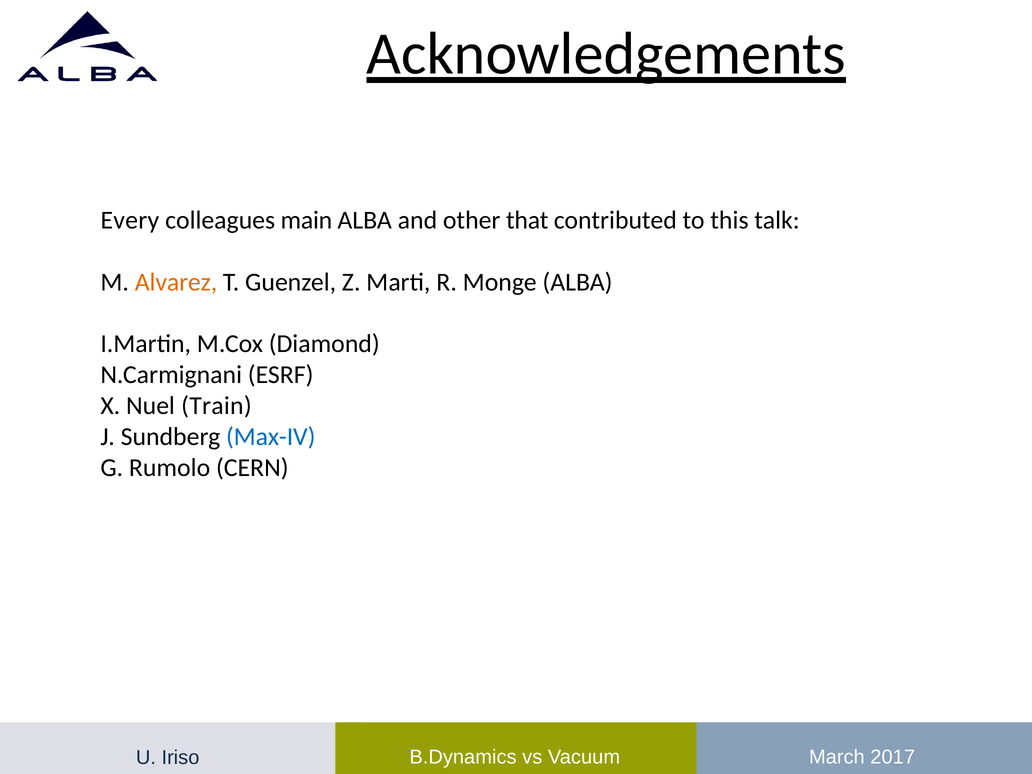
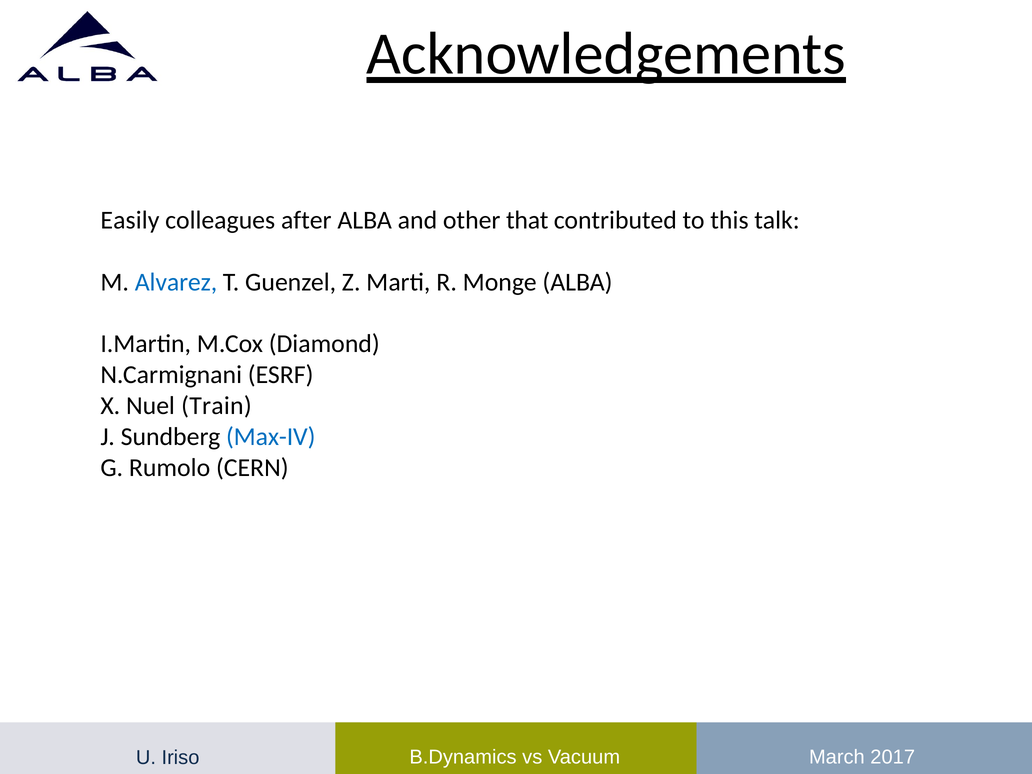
Every: Every -> Easily (130, 220)
main: main -> after (306, 220)
Alvarez colour: orange -> blue (176, 282)
